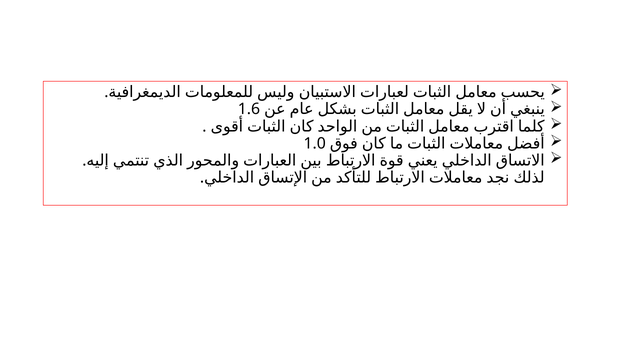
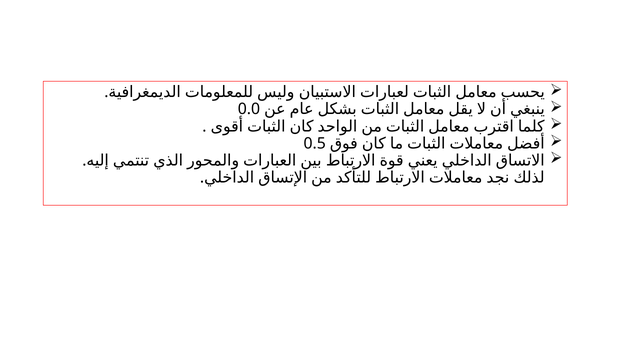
1.6: 1.6 -> 0.0 (249, 109)
1.0: 1.0 -> 0.5 (315, 143)
